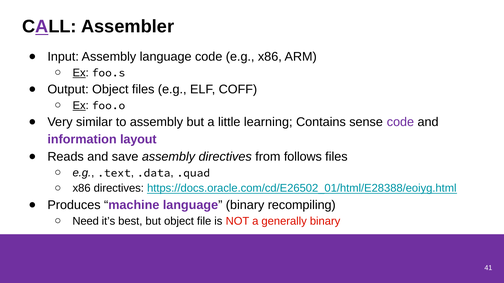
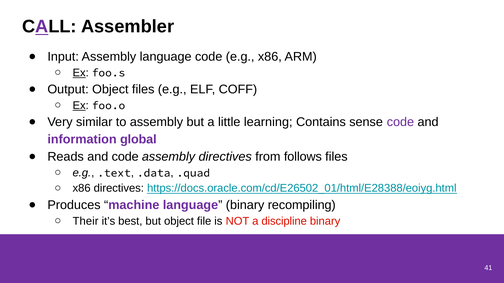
layout: layout -> global (138, 140)
and save: save -> code (125, 157)
Need: Need -> Their (86, 221)
generally: generally -> discipline (284, 221)
